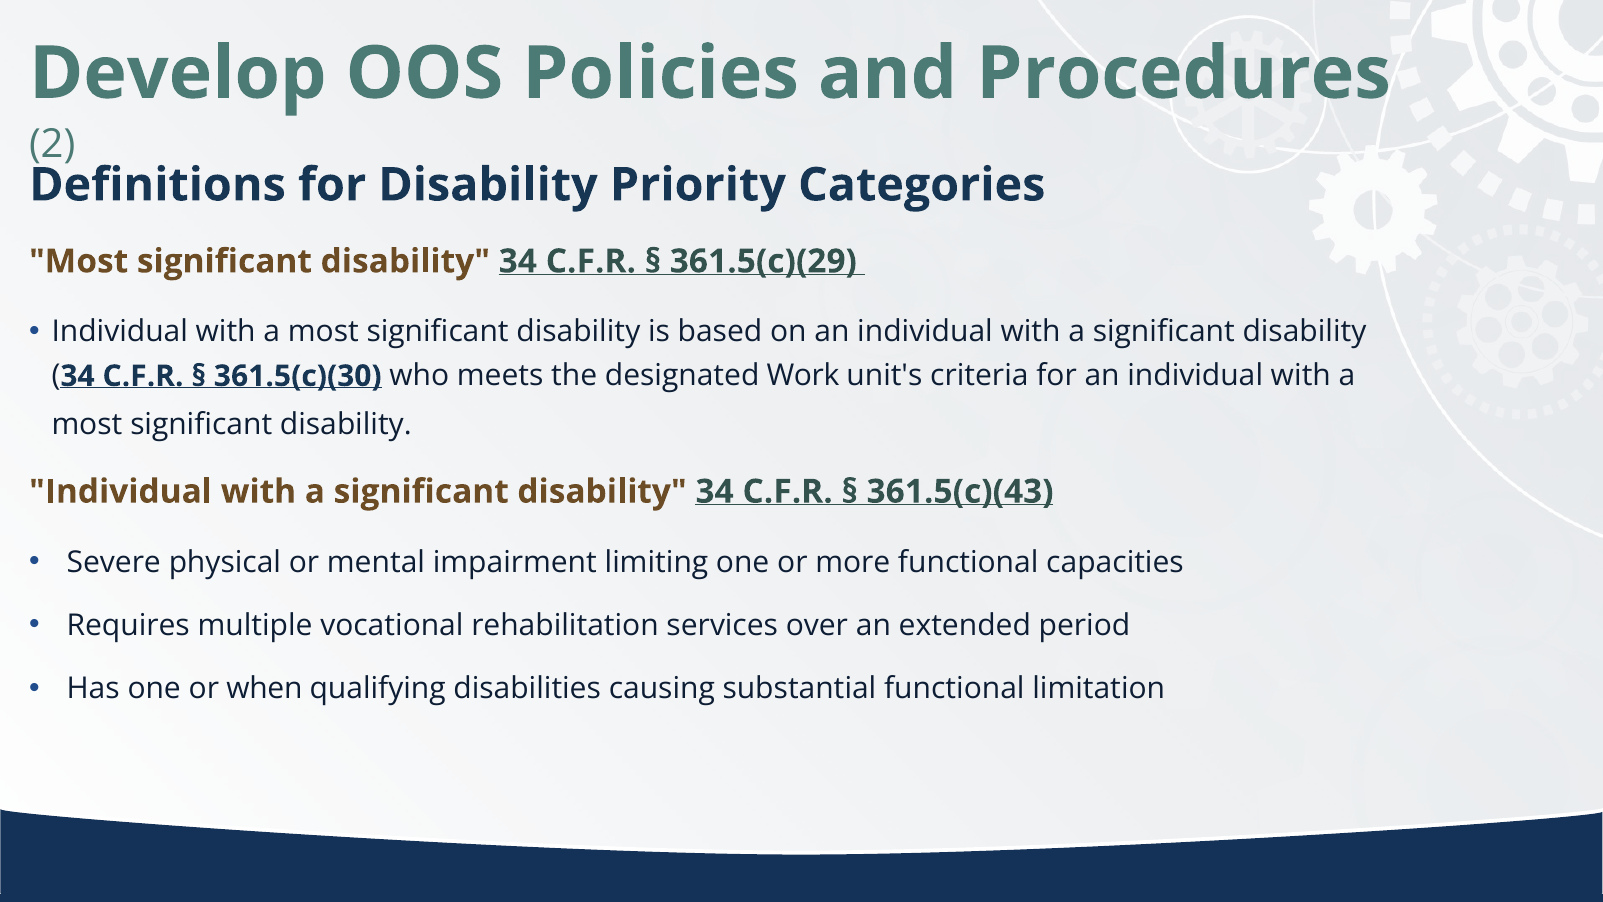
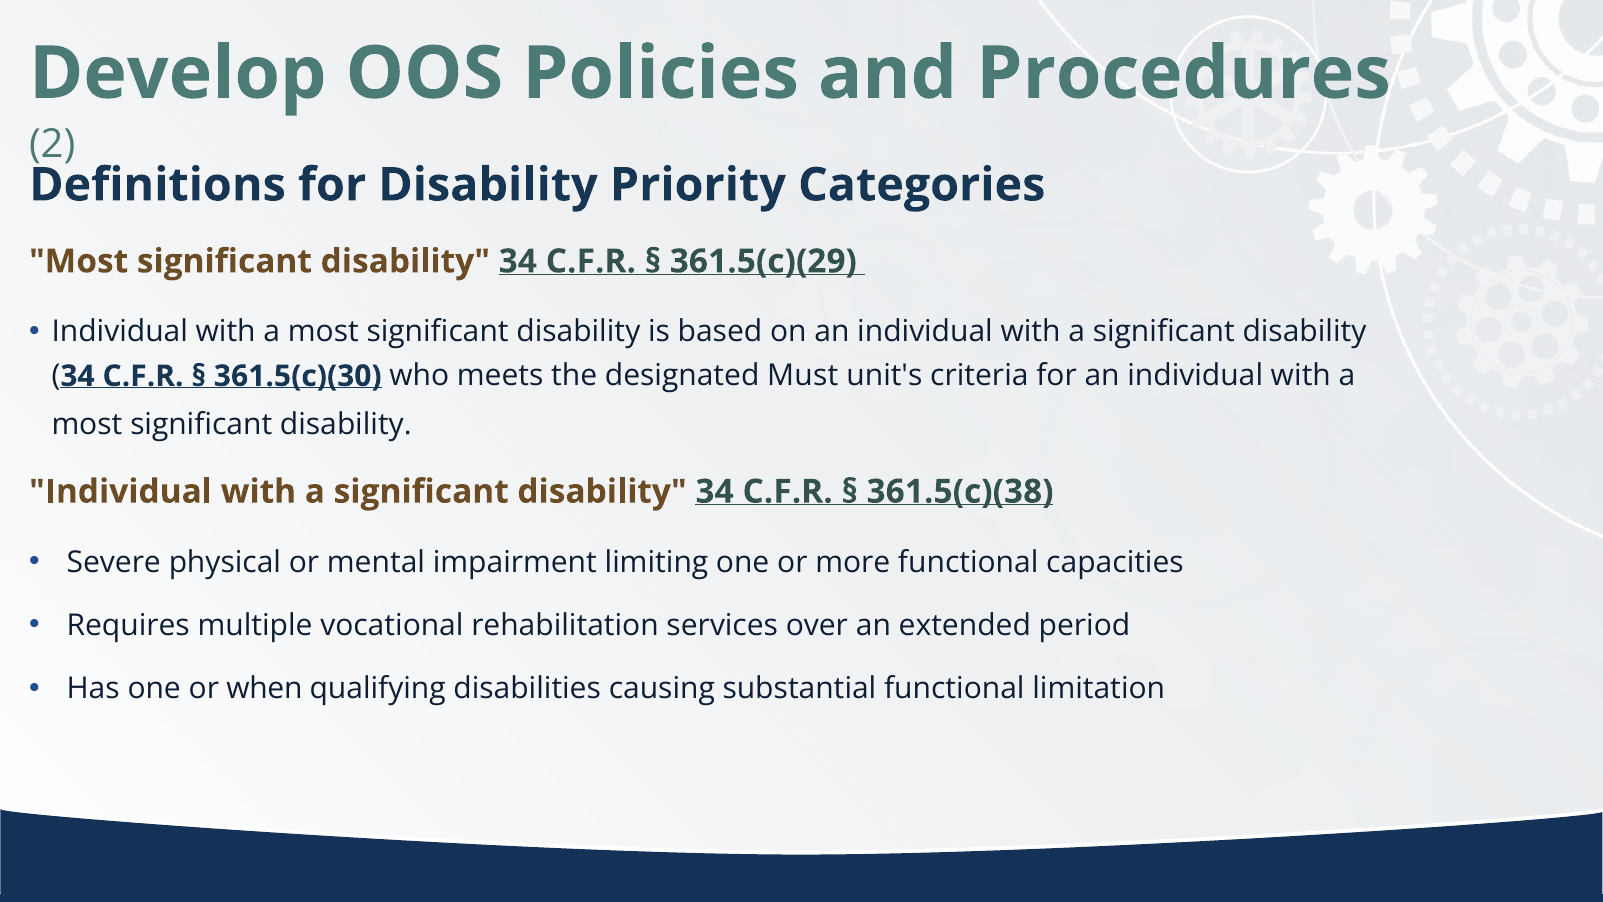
Work: Work -> Must (803, 376)
361.5(c)(43: 361.5(c)(43 -> 361.5(c)(38 (960, 491)
